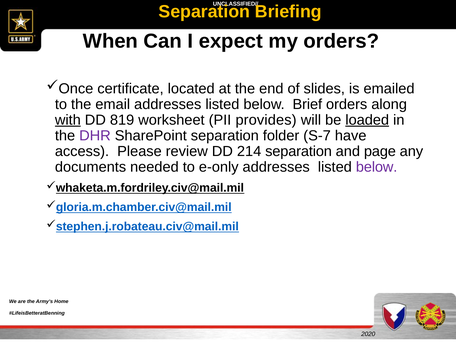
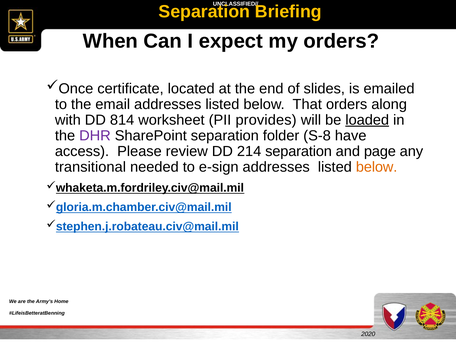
Brief: Brief -> That (307, 104)
with underline: present -> none (68, 120)
819: 819 -> 814 (122, 120)
S-7: S-7 -> S-8 (317, 136)
documents: documents -> transitional (90, 167)
e-only: e-only -> e-sign (219, 167)
below colour: purple -> orange (377, 167)
